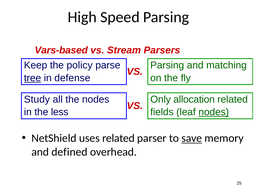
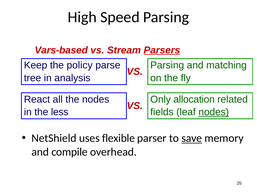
Parsers underline: none -> present (162, 50)
tree underline: present -> none (33, 78)
defense: defense -> analysis (72, 78)
Study: Study -> React (37, 100)
uses related: related -> flexible (118, 139)
defined: defined -> compile (70, 152)
